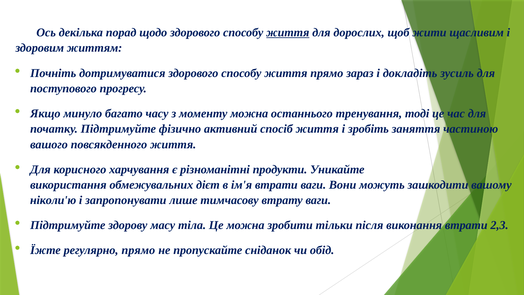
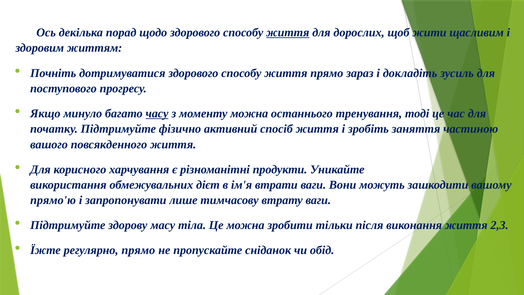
часу underline: none -> present (157, 113)
ніколи'ю: ніколи'ю -> прямо'ю (53, 200)
виконання втрати: втрати -> життя (466, 225)
